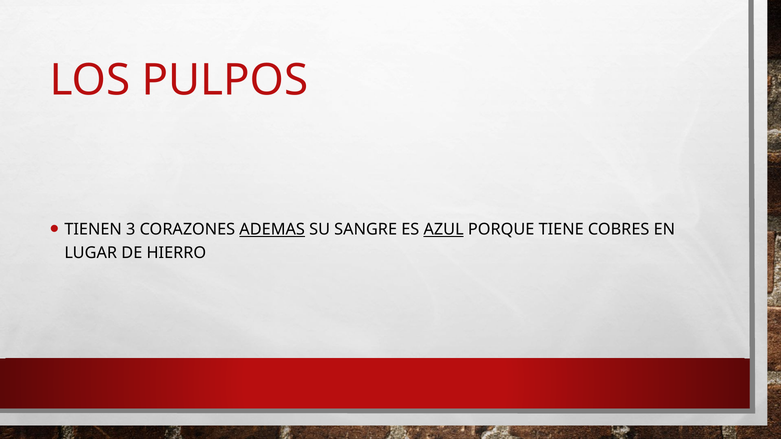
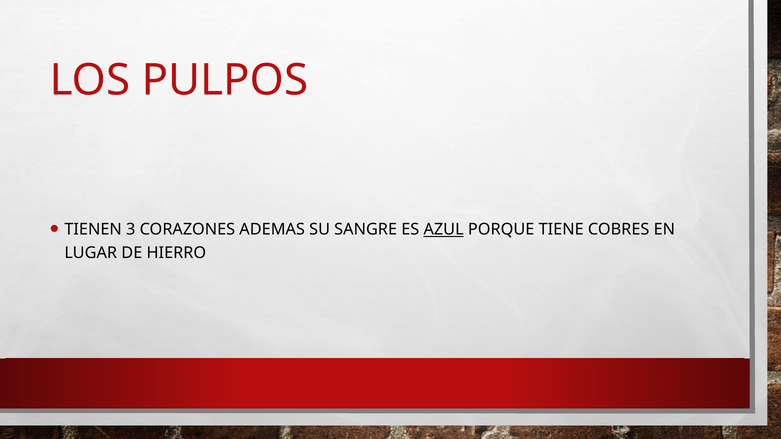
ADEMAS underline: present -> none (272, 230)
